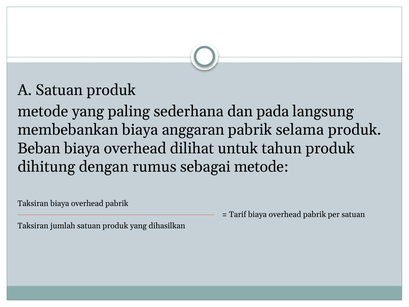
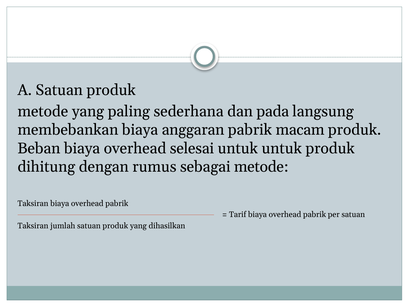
selama: selama -> macam (300, 130)
dilihat: dilihat -> selesai (192, 148)
untuk tahun: tahun -> untuk (282, 148)
